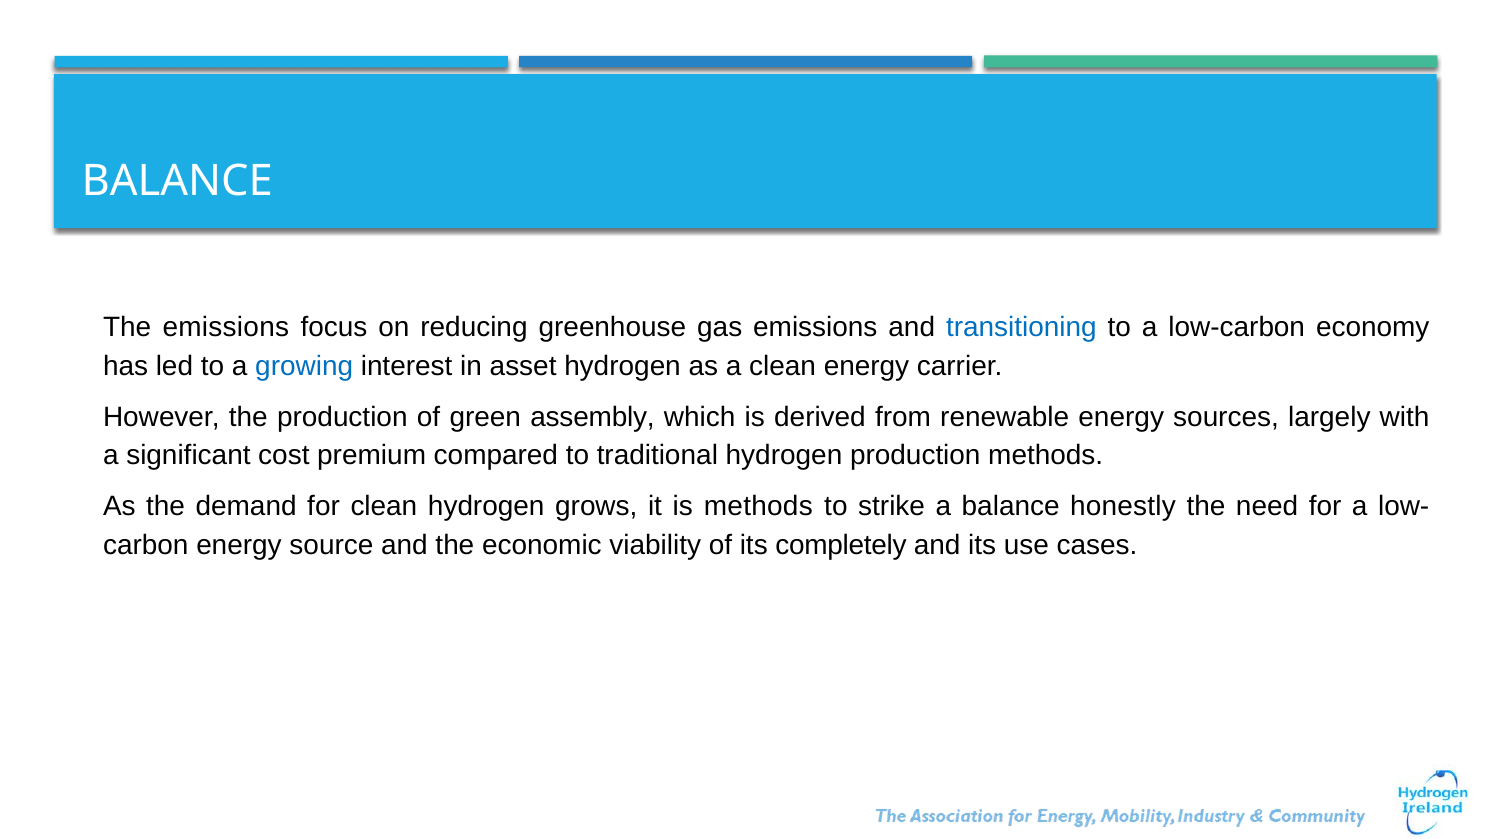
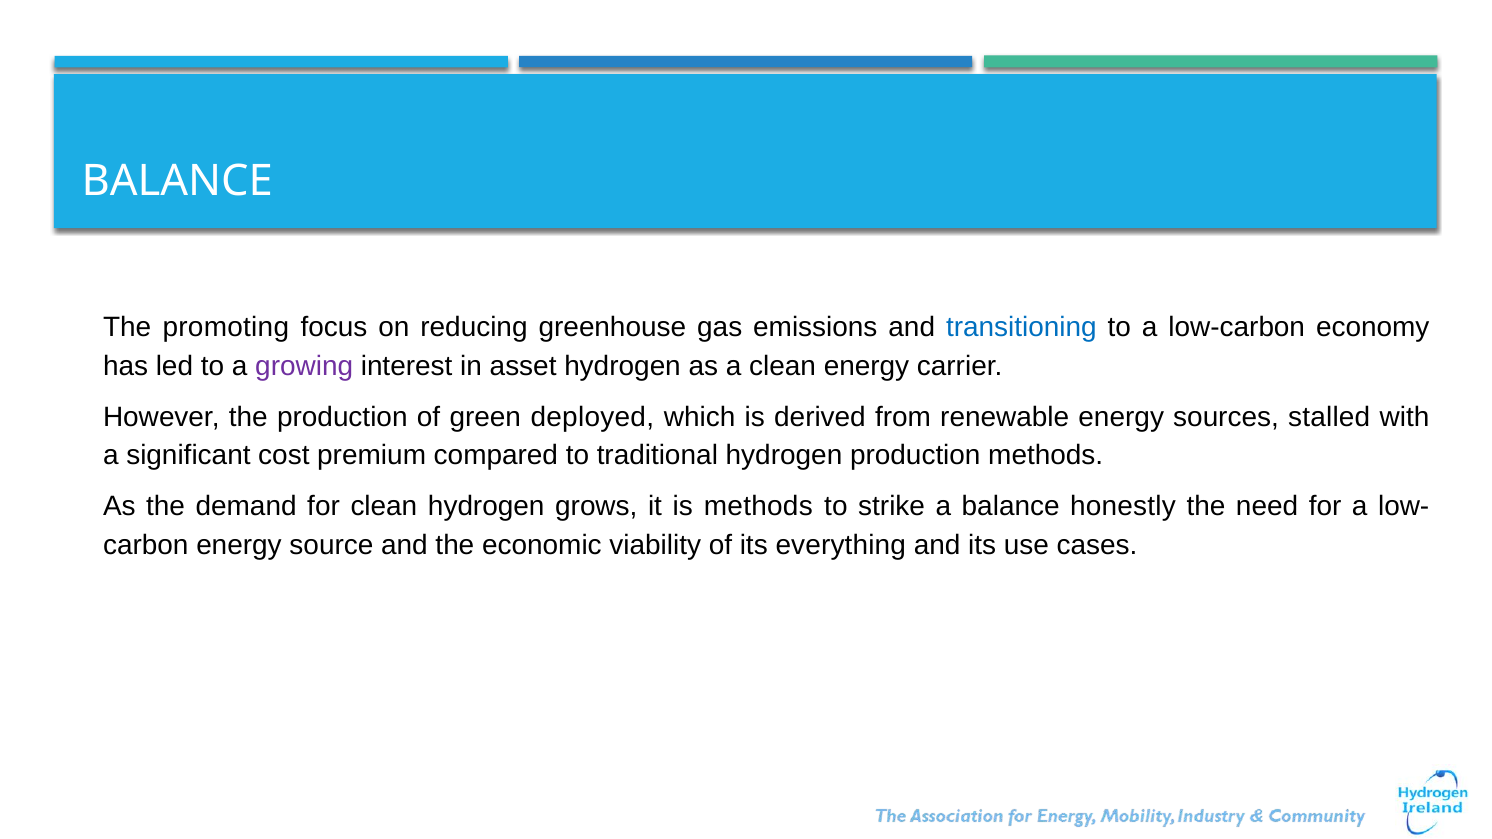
The emissions: emissions -> promoting (226, 327)
growing colour: blue -> purple (304, 366)
assembly: assembly -> deployed (592, 417)
largely: largely -> stalled (1329, 417)
completely: completely -> everything (841, 545)
